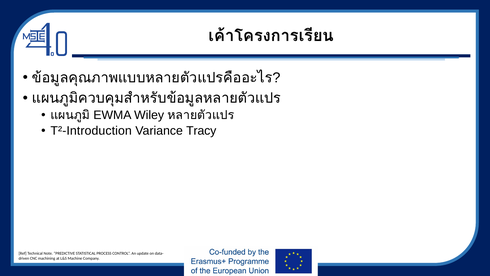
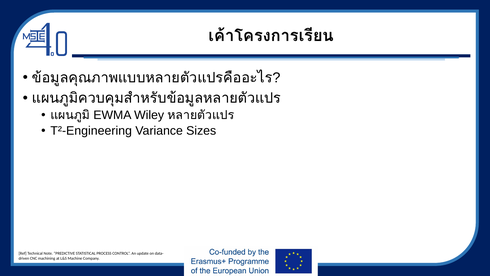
T²-Introduction: T²-Introduction -> T²-Engineering (91, 131)
Tracy: Tracy -> Sizes (201, 131)
